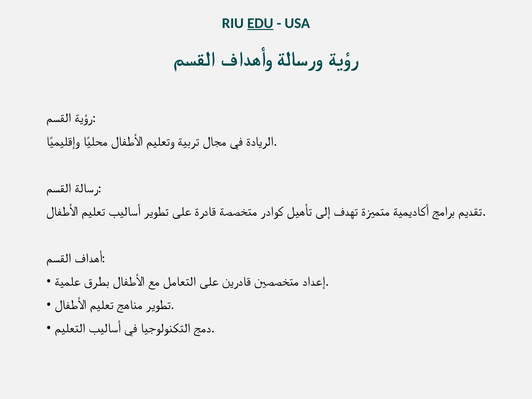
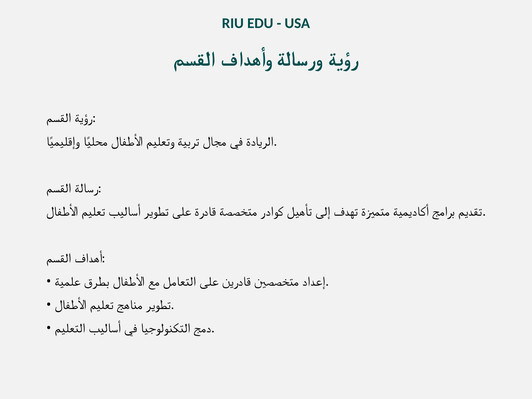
EDU underline: present -> none (260, 23)
